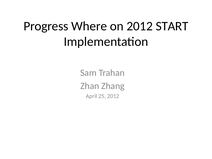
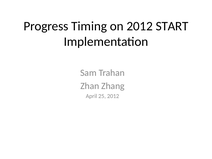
Where: Where -> Timing (89, 26)
